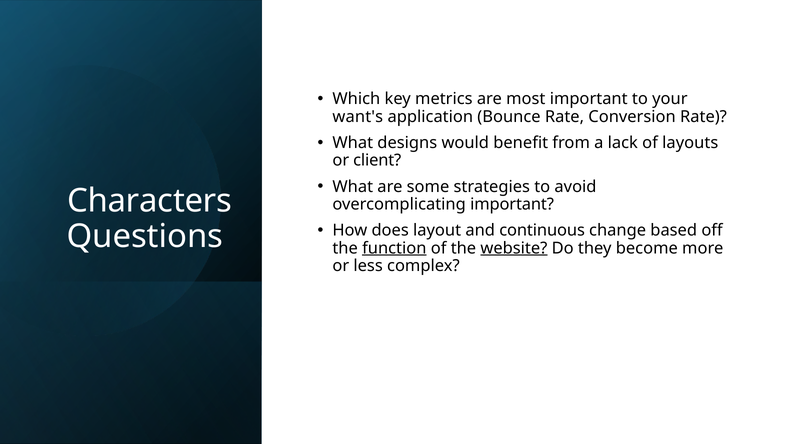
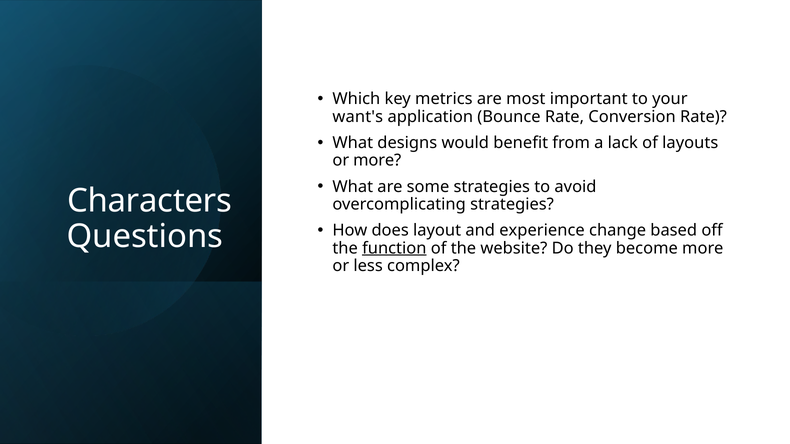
or client: client -> more (377, 161)
overcomplicating important: important -> strategies (512, 205)
continuous: continuous -> experience (542, 231)
website underline: present -> none (514, 248)
